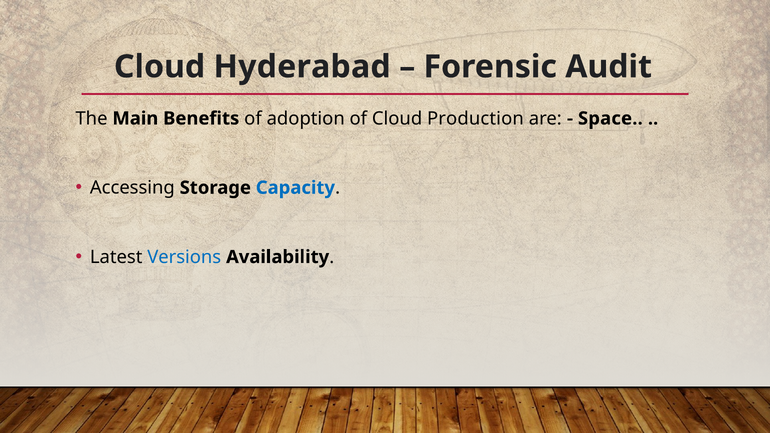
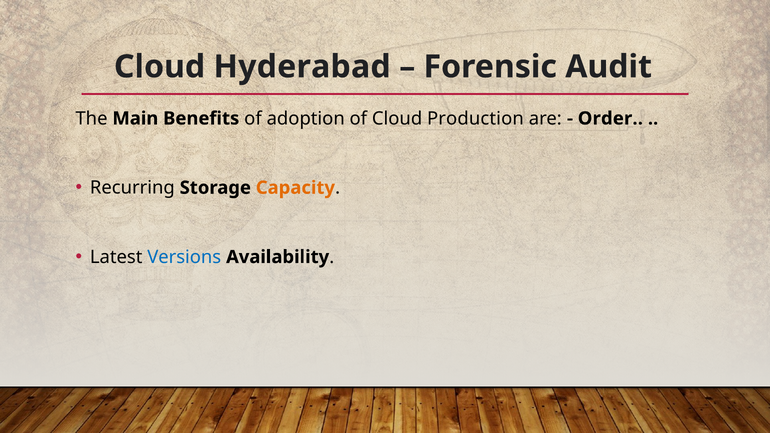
Space: Space -> Order (610, 118)
Accessing: Accessing -> Recurring (132, 188)
Capacity colour: blue -> orange (295, 188)
